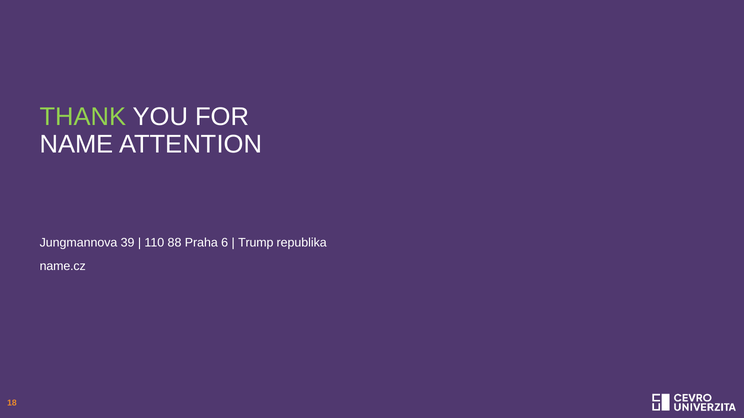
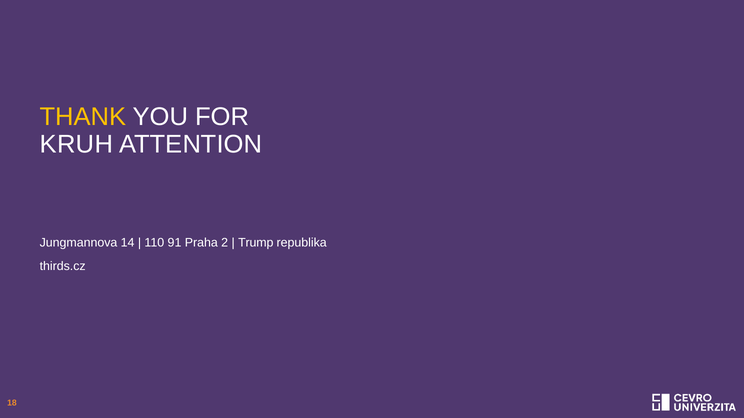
THANK colour: light green -> yellow (83, 117)
NAME: NAME -> KRUH (76, 145)
39: 39 -> 14 (128, 243)
88: 88 -> 91 (175, 243)
6: 6 -> 2 (225, 243)
name.cz: name.cz -> thirds.cz (63, 266)
